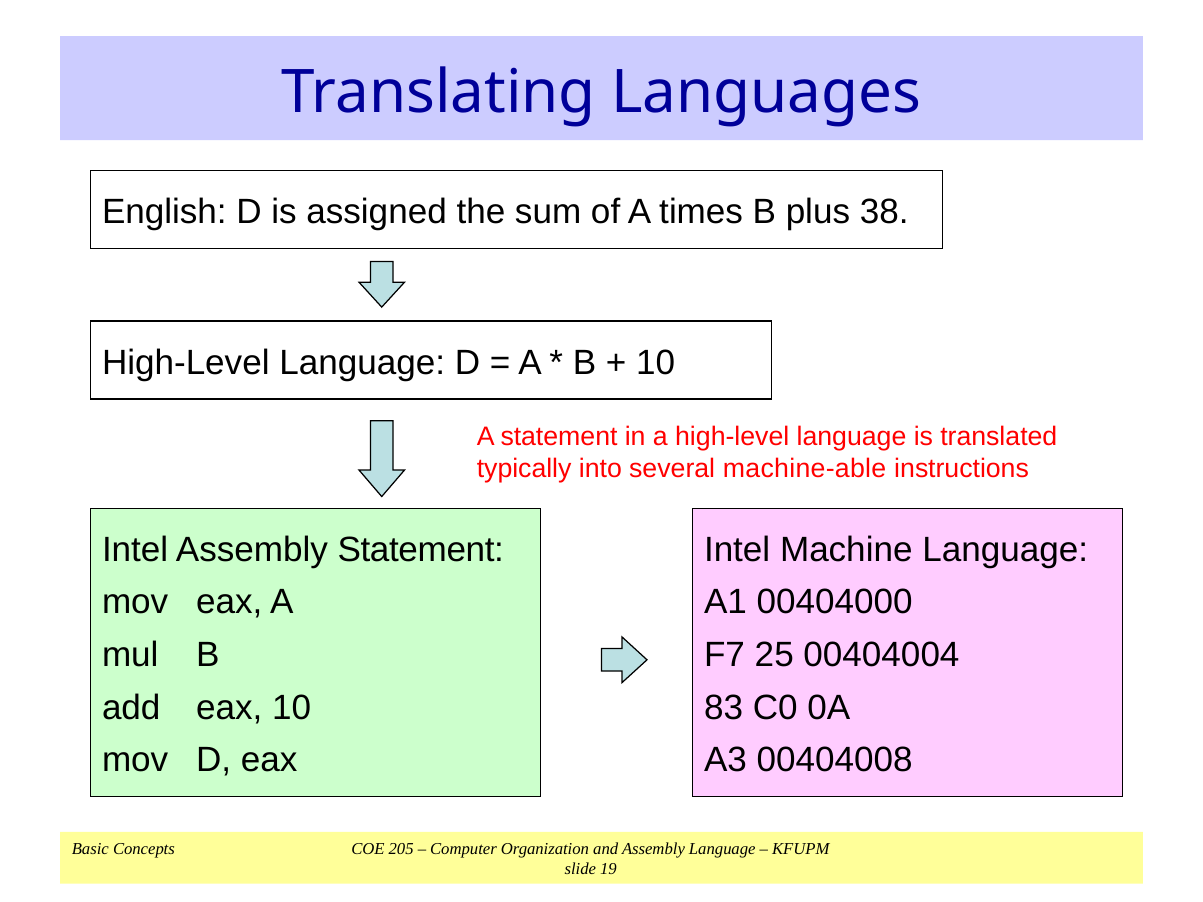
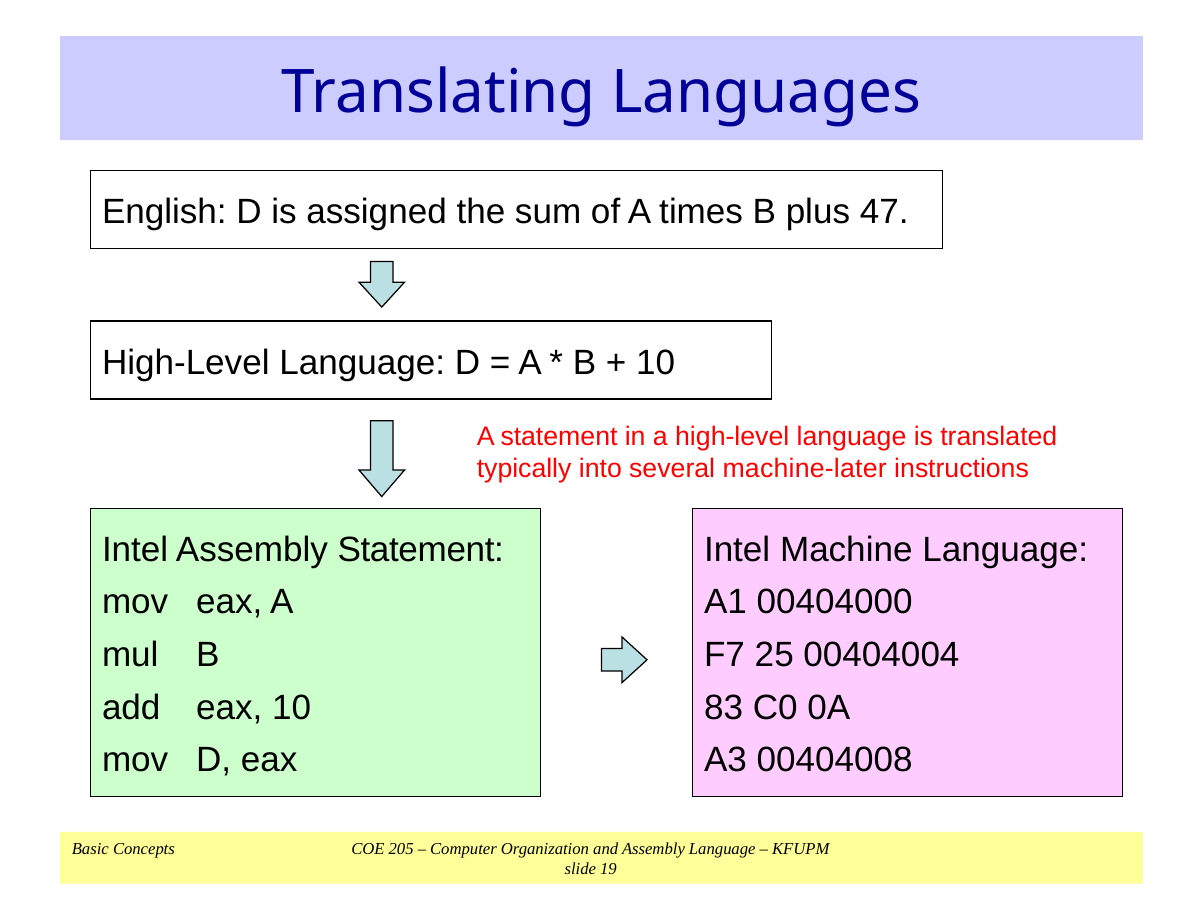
38: 38 -> 47 (884, 212)
machine-able: machine-able -> machine-later (805, 469)
